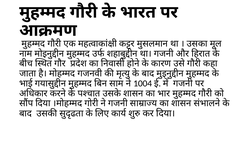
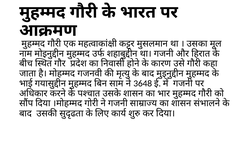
1004: 1004 -> 3648 (143, 83)
